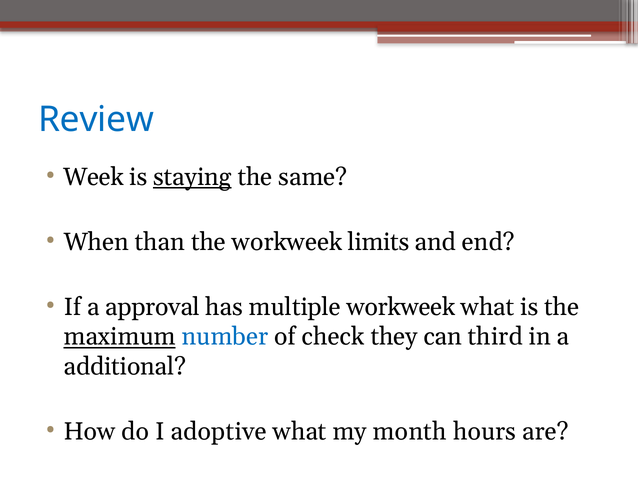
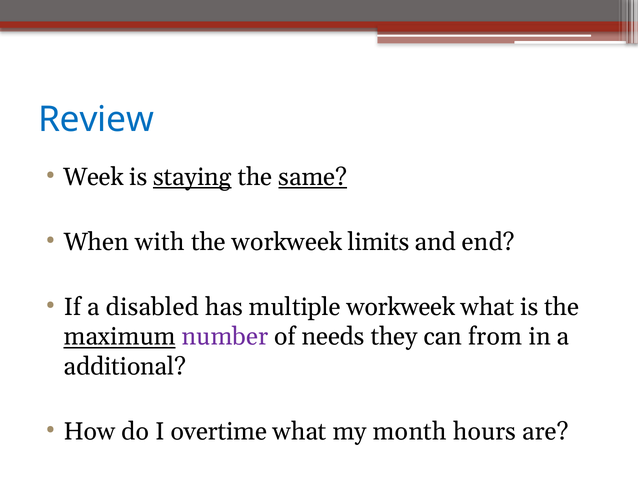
same underline: none -> present (313, 177)
than: than -> with (160, 242)
approval: approval -> disabled (152, 307)
number colour: blue -> purple (225, 336)
check: check -> needs (333, 336)
third: third -> from (495, 336)
adoptive: adoptive -> overtime (219, 431)
